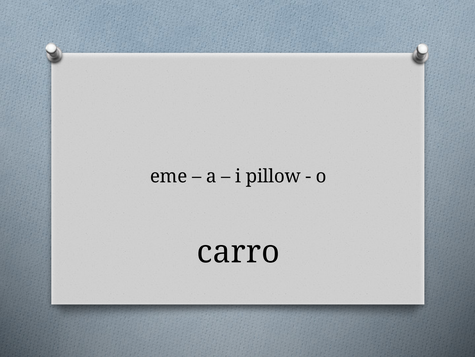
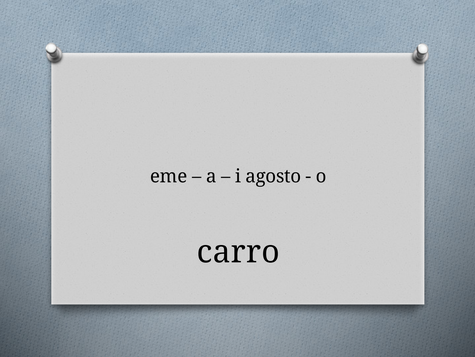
pillow: pillow -> agosto (273, 176)
